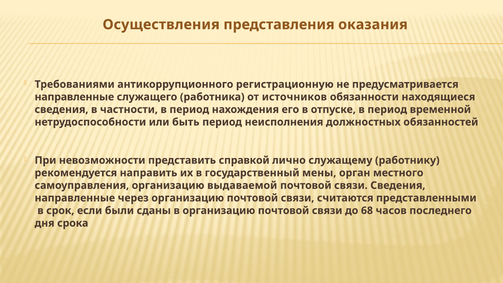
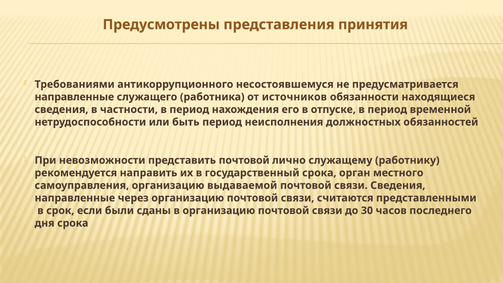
Осуществления: Осуществления -> Предусмотрены (161, 25)
оказания: оказания -> принятия (373, 25)
регистрационную: регистрационную -> несостоявшемуся (285, 84)
представить справкой: справкой -> почтовой (244, 160)
государственный мены: мены -> срока (319, 173)
68: 68 -> 30 (367, 211)
